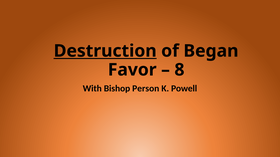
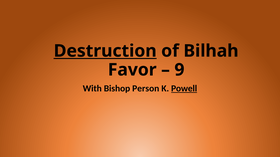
Began: Began -> Bilhah (211, 51)
8: 8 -> 9 (179, 70)
Powell underline: none -> present (184, 89)
